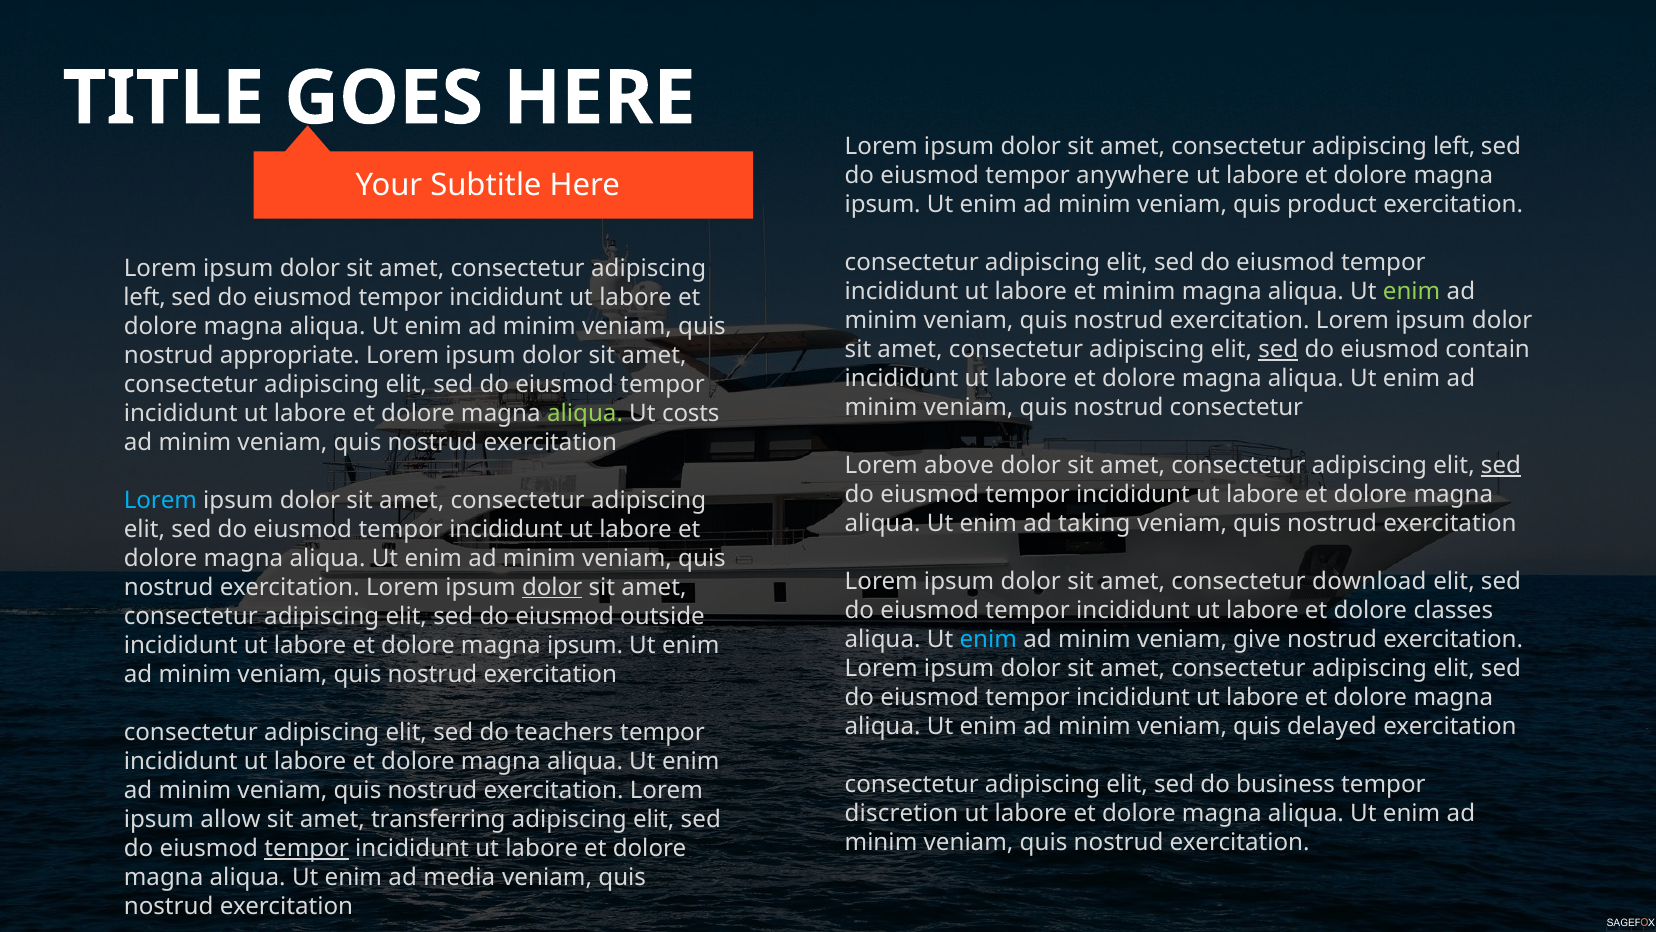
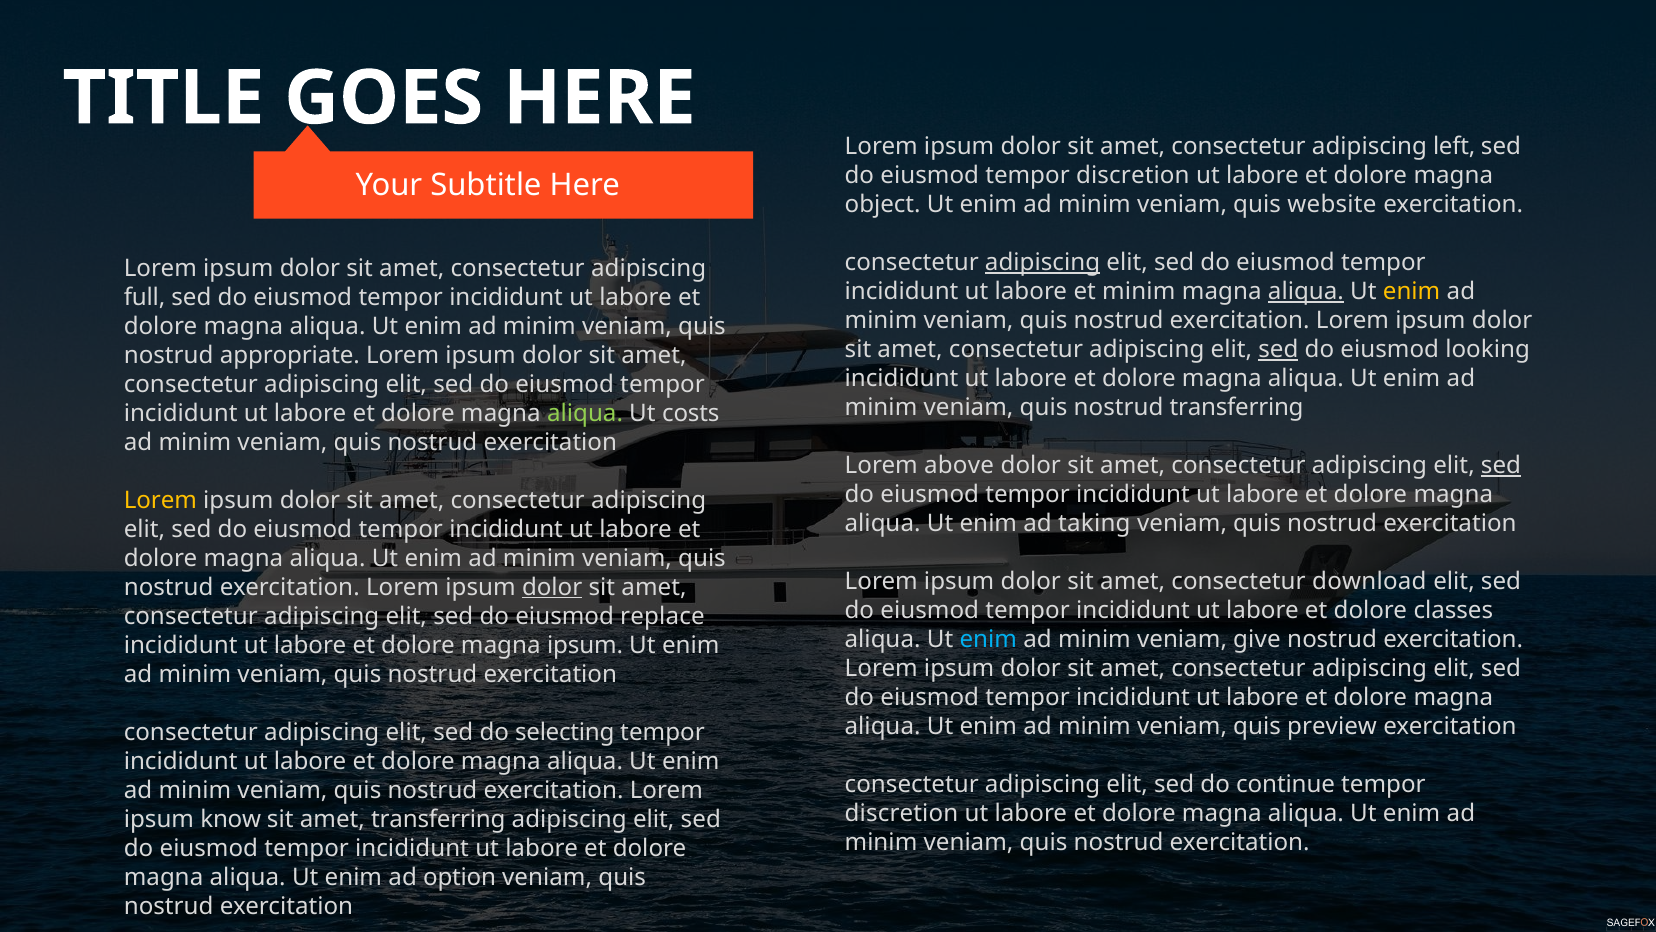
eiusmod tempor anywhere: anywhere -> discretion (1133, 176)
ipsum: ipsum -> object (883, 205)
product: product -> website (1332, 205)
adipiscing underline: none -> present (1043, 263)
aliqua underline: none -> present (1306, 292)
enim colour: light green -> yellow (1412, 292)
left: left -> full (145, 297)
contain: contain -> looking (1488, 350)
nostrud consectetur: consectetur -> transferring (1237, 408)
Lorem colour: light blue -> yellow (160, 500)
outside: outside -> replace (662, 616)
delayed: delayed -> preview (1332, 727)
teachers: teachers -> selecting (565, 732)
business: business -> continue (1286, 785)
allow: allow -> know (231, 819)
tempor underline: present -> none (307, 848)
media: media -> option (460, 877)
